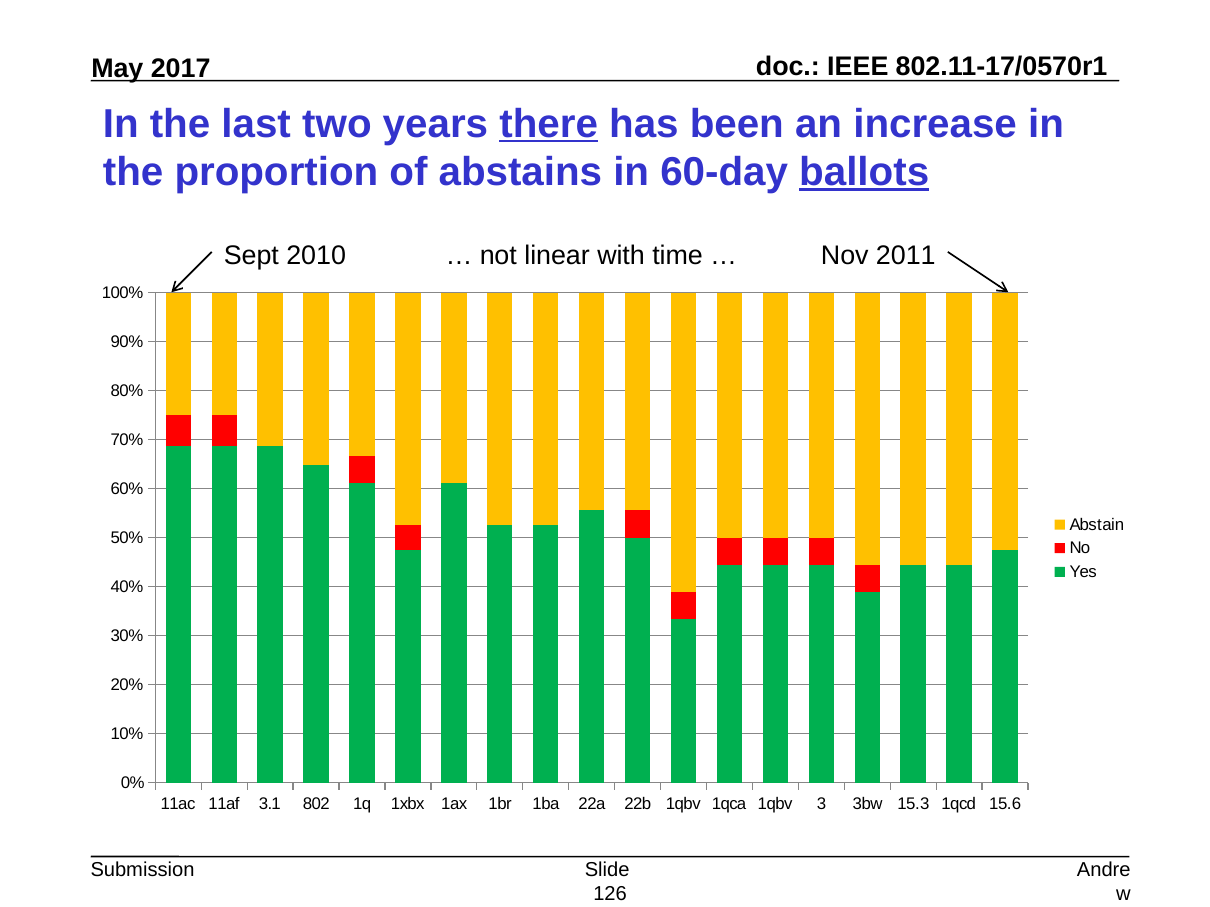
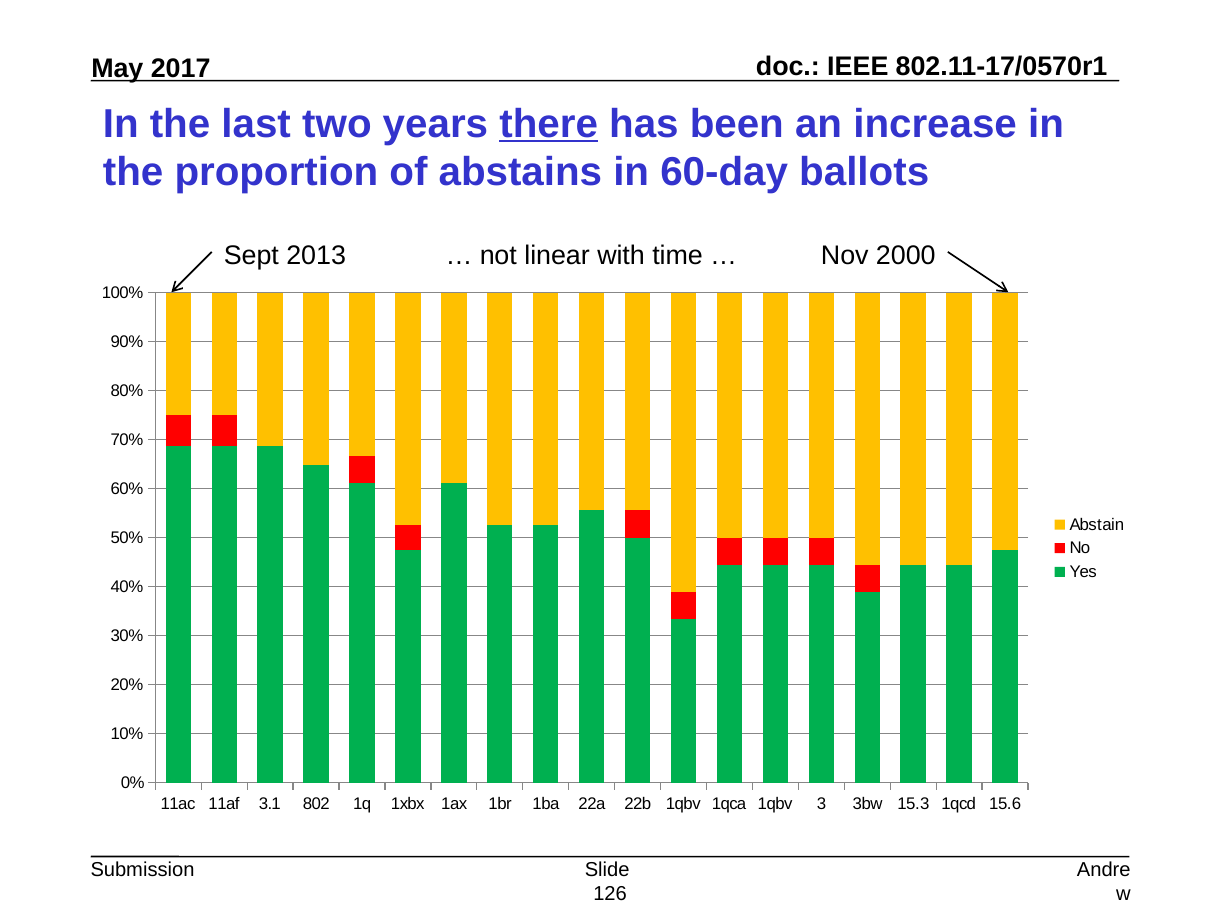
ballots underline: present -> none (864, 172)
2010: 2010 -> 2013 (316, 256)
2011: 2011 -> 2000 (906, 256)
